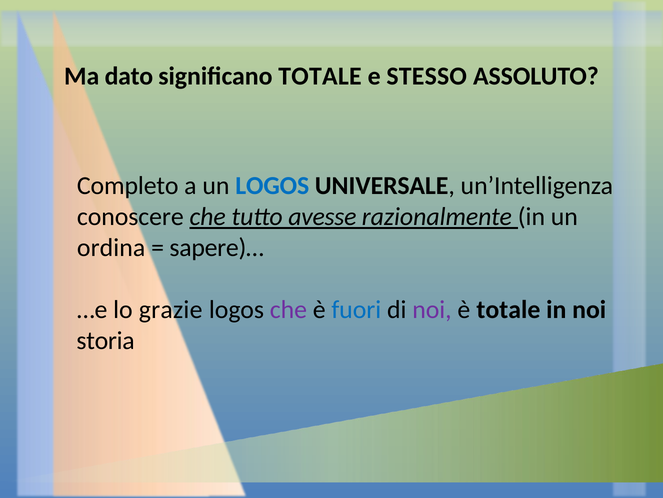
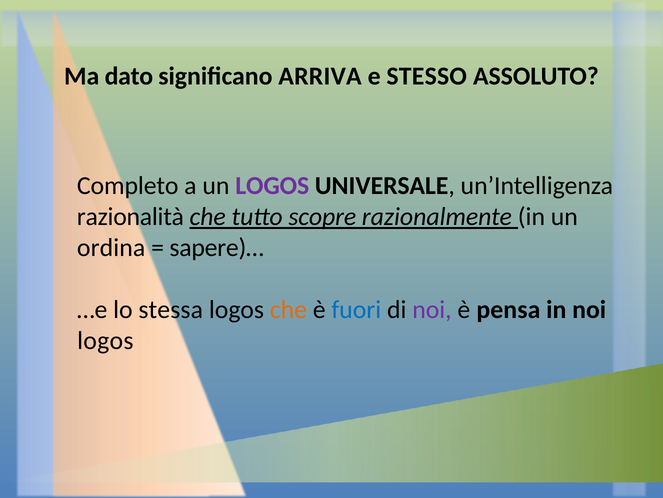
significano TOTALE: TOTALE -> ARRIVA (320, 76)
LOGOS colour: blue -> purple (272, 186)
conoscere: conoscere -> razionalità (130, 217)
avesse: avesse -> scopre (322, 217)
grazie: grazie -> stessa (171, 309)
che colour: purple -> orange (288, 309)
è totale: totale -> pensa (508, 309)
storia: storia -> logos (105, 340)
